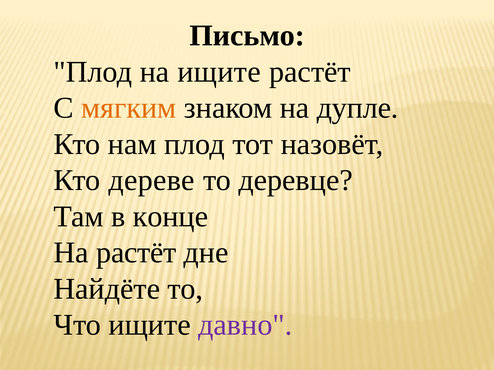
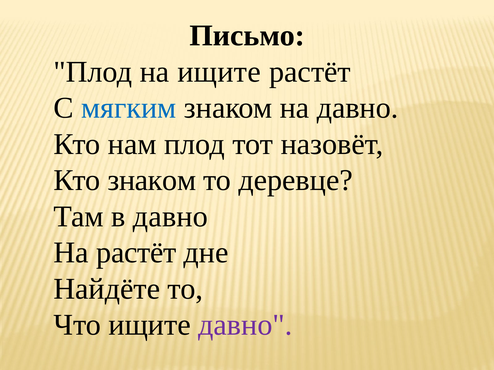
мягким colour: orange -> blue (129, 108)
на дупле: дупле -> давно (358, 108)
Кто дереве: дереве -> знаком (152, 181)
в конце: конце -> давно (170, 217)
